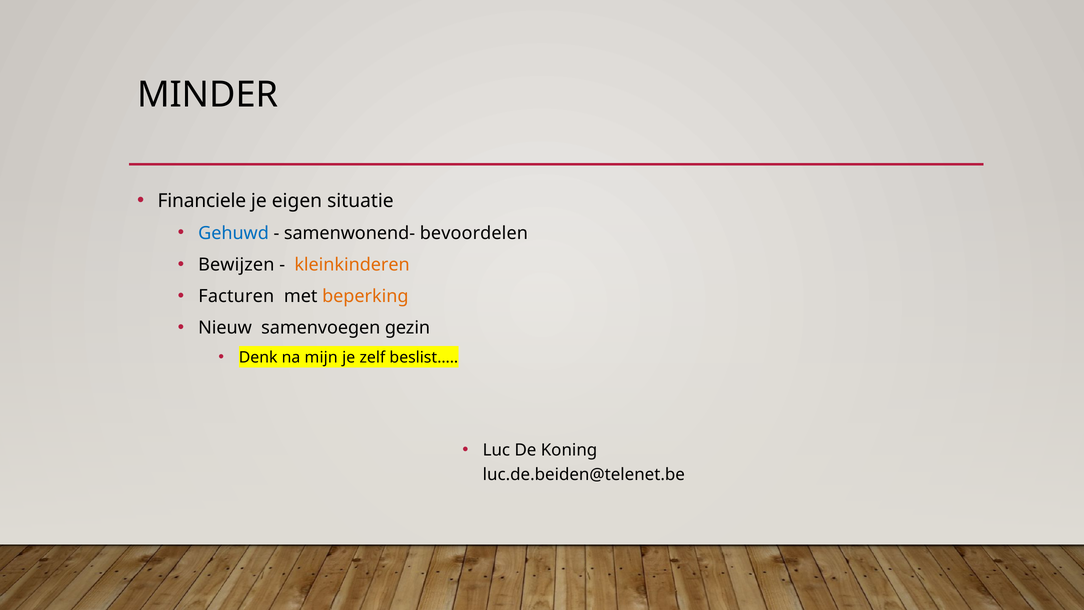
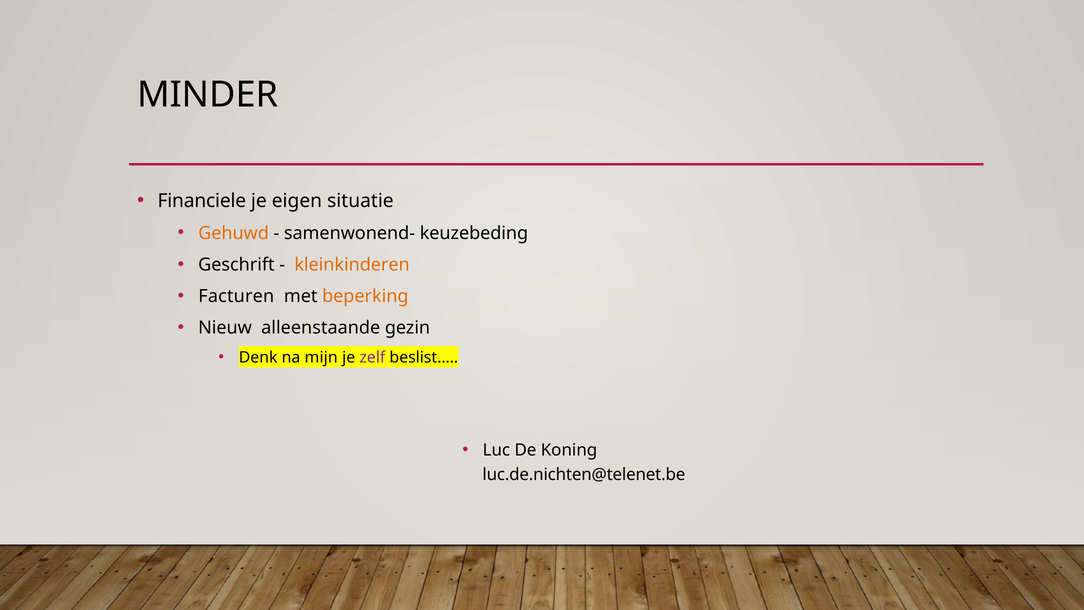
Gehuwd colour: blue -> orange (234, 233)
bevoordelen: bevoordelen -> keuzebeding (474, 233)
Bewijzen: Bewijzen -> Geschrift (236, 265)
samenvoegen: samenvoegen -> alleenstaande (321, 328)
zelf colour: black -> purple (372, 357)
luc.de.beiden@telenet.be: luc.de.beiden@telenet.be -> luc.de.nichten@telenet.be (584, 474)
